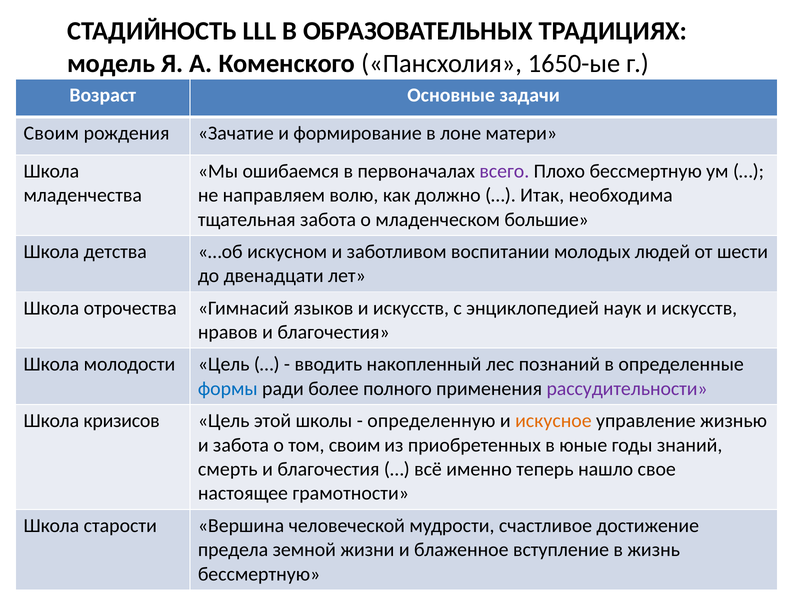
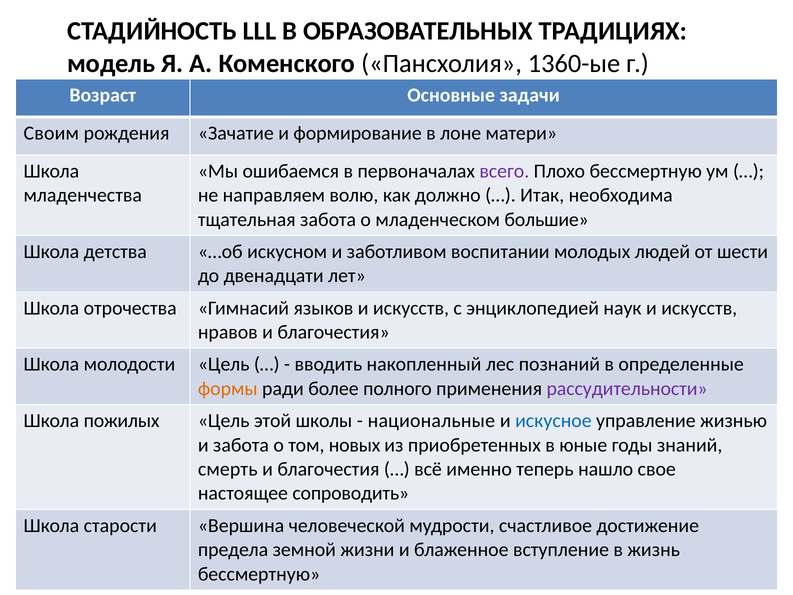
1650-ые: 1650-ые -> 1360-ые (574, 63)
формы colour: blue -> orange (228, 388)
кризисов: кризисов -> пожилых (122, 421)
определенную: определенную -> национальные (431, 421)
искусное colour: orange -> blue (553, 421)
том своим: своим -> новых (355, 445)
грамотности: грамотности -> сопроводить (351, 493)
